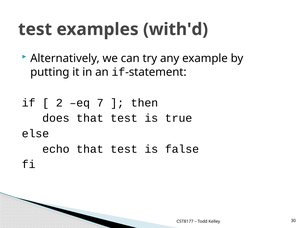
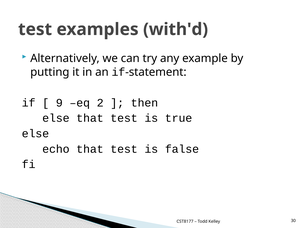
2: 2 -> 9 (59, 103)
7: 7 -> 2 (100, 103)
does: does -> else (56, 118)
